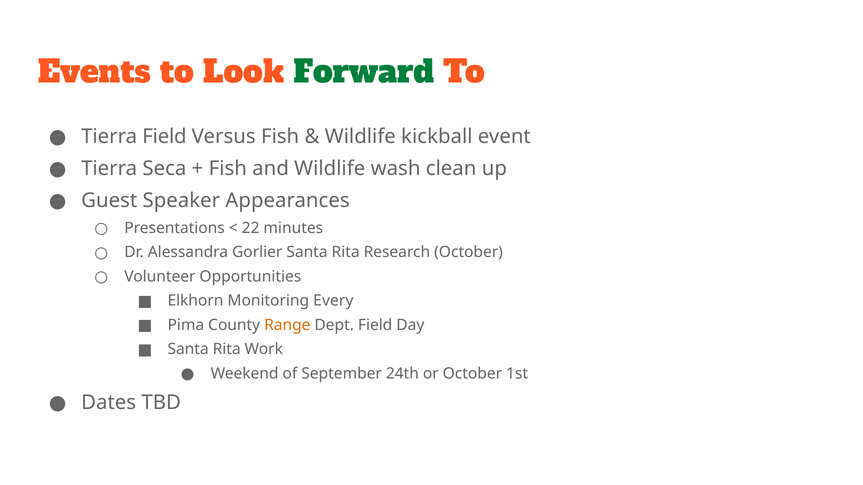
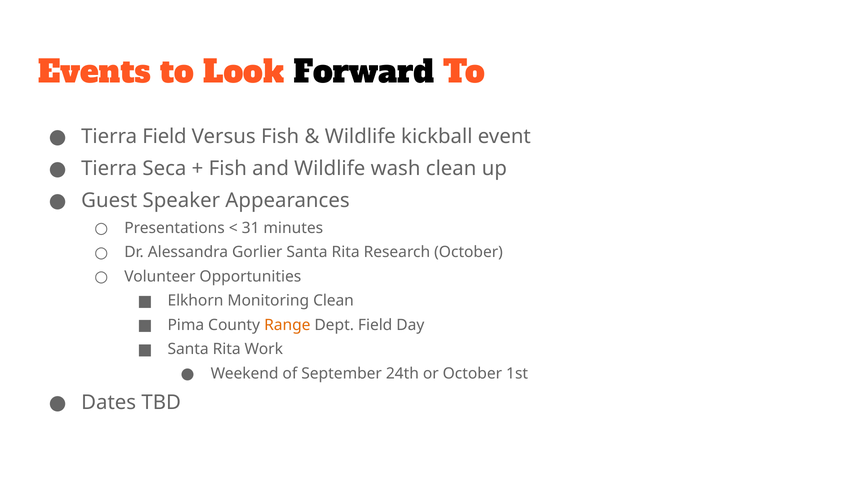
Forward colour: green -> black (364, 73)
22: 22 -> 31 (251, 228)
Monitoring Every: Every -> Clean (333, 301)
